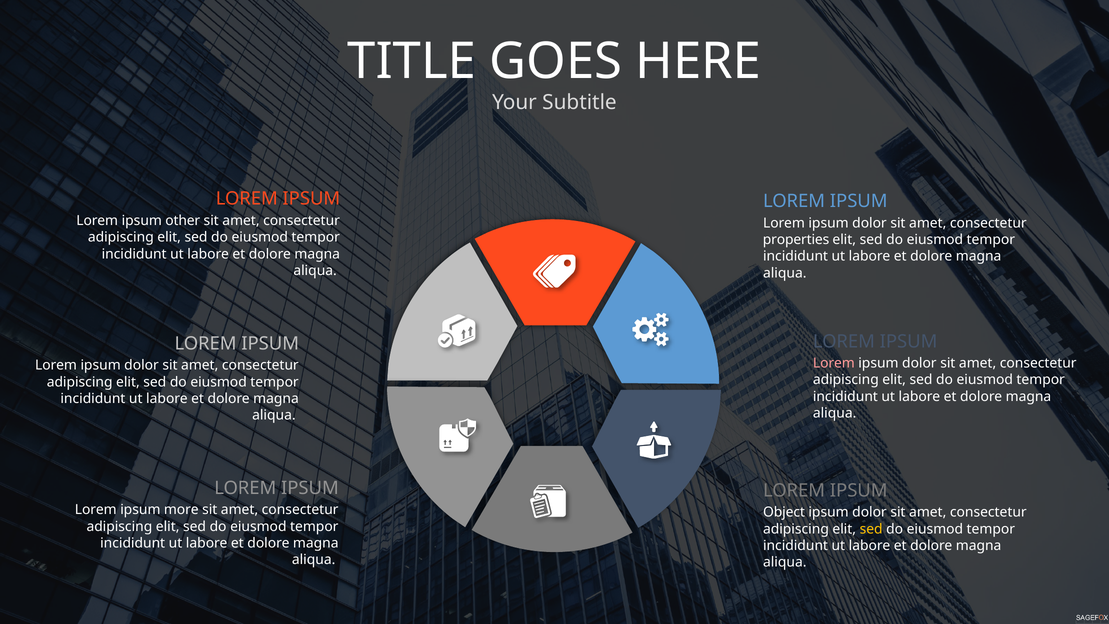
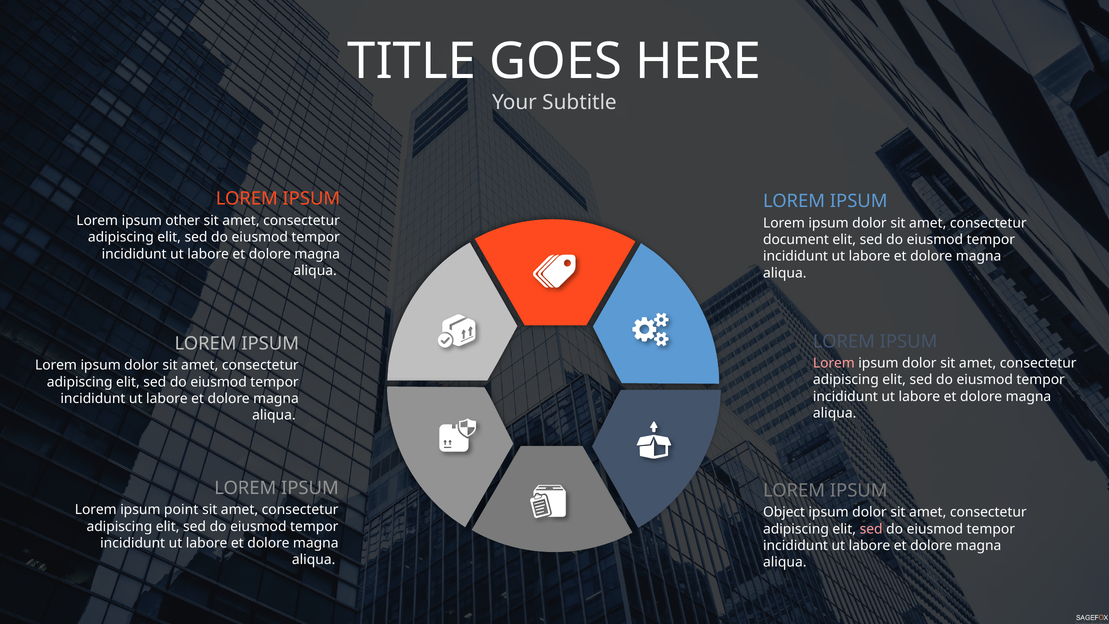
properties: properties -> document (796, 240)
more: more -> point (181, 510)
sed colour: yellow -> pink (871, 529)
